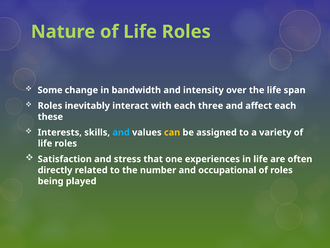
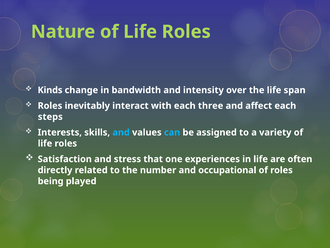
Some: Some -> Kinds (50, 90)
these: these -> steps (50, 117)
can colour: yellow -> light blue (172, 132)
